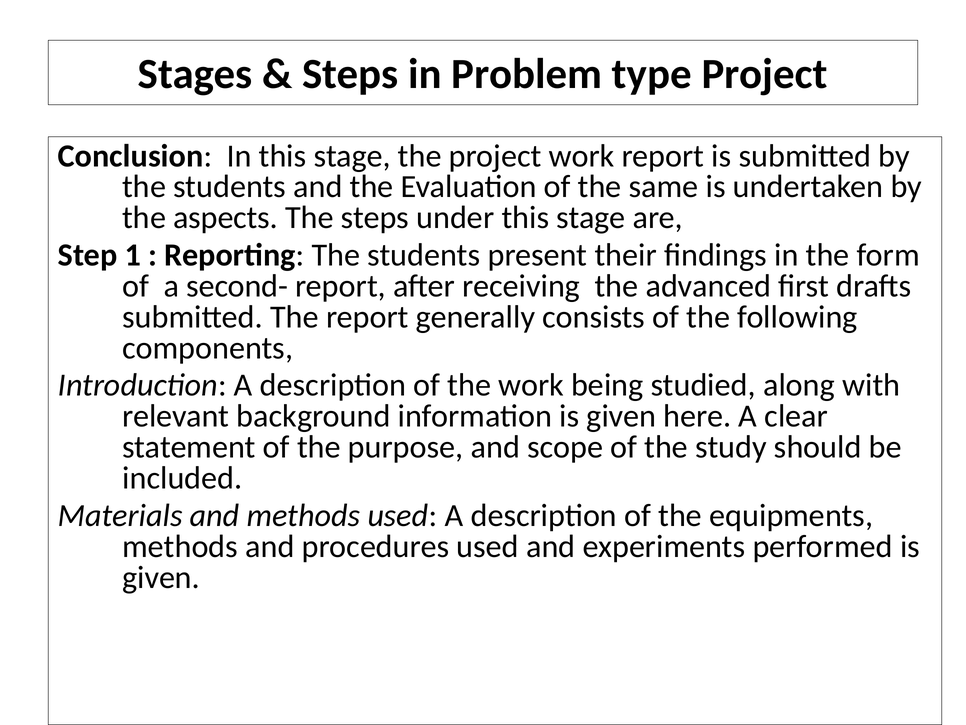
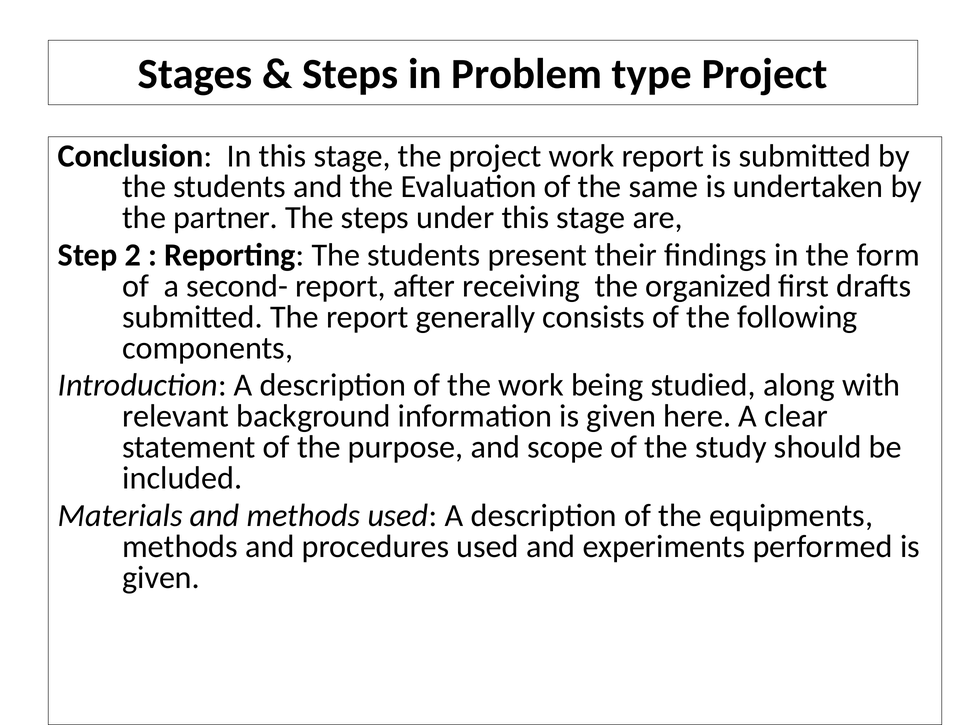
aspects: aspects -> partner (226, 218)
1: 1 -> 2 (133, 255)
advanced: advanced -> organized (708, 286)
